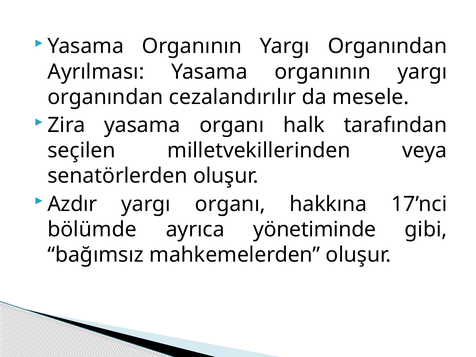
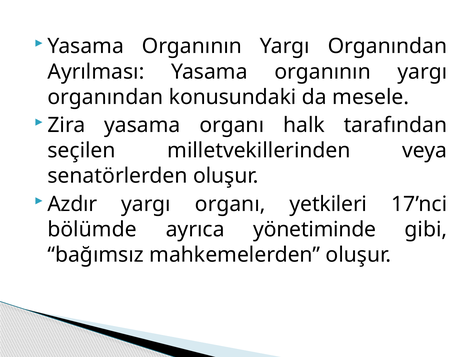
cezalandırılır: cezalandırılır -> konusundaki (233, 97)
hakkına: hakkına -> yetkileri (328, 204)
